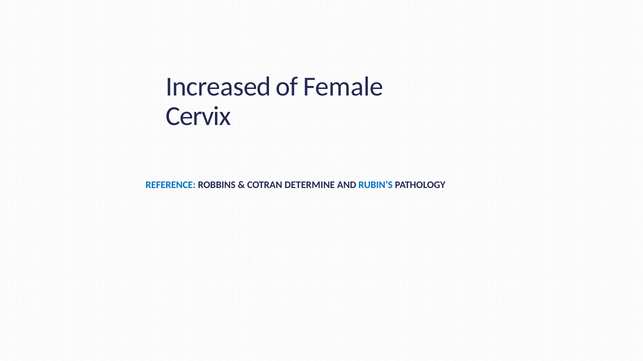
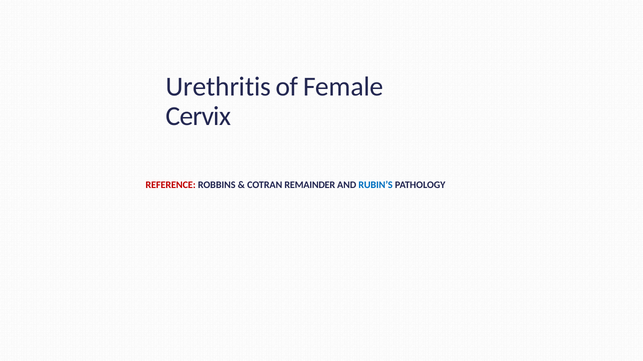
Increased: Increased -> Urethritis (218, 87)
REFERENCE colour: blue -> red (171, 185)
DETERMINE: DETERMINE -> REMAINDER (310, 185)
